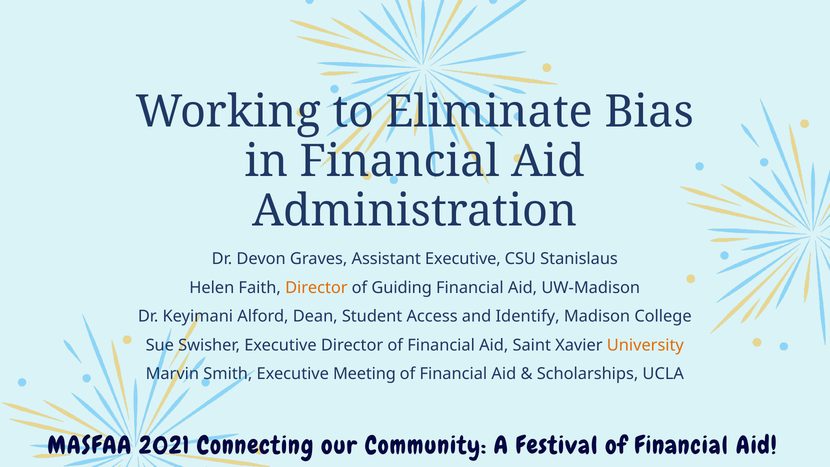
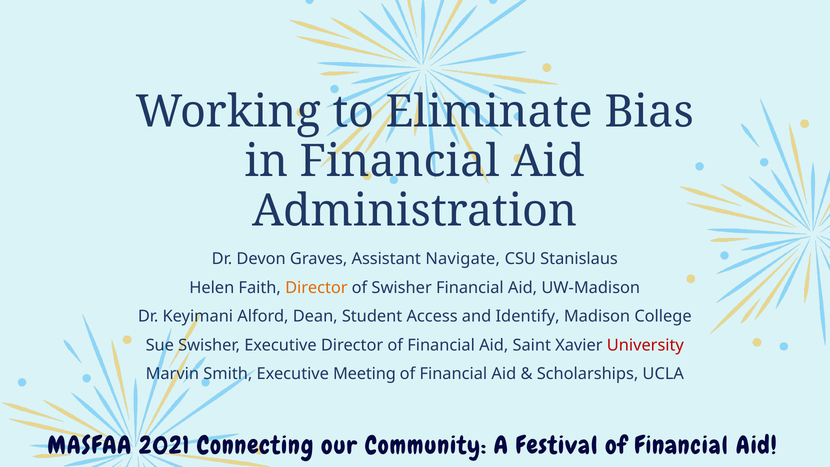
Assistant Executive: Executive -> Navigate (463, 259)
of Guiding: Guiding -> Swisher (402, 288)
University colour: orange -> red (645, 345)
